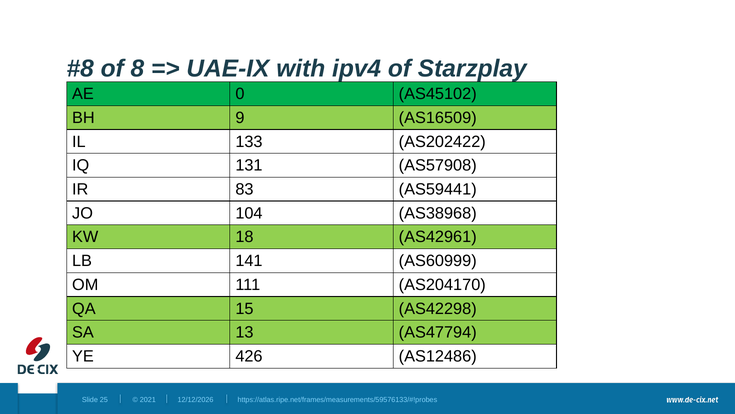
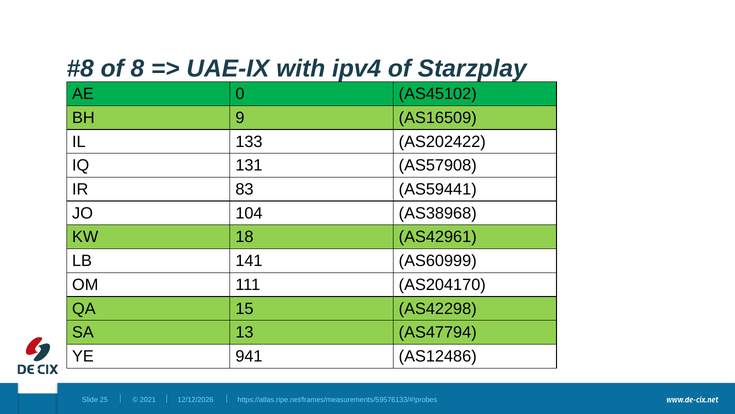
426: 426 -> 941 (249, 356)
